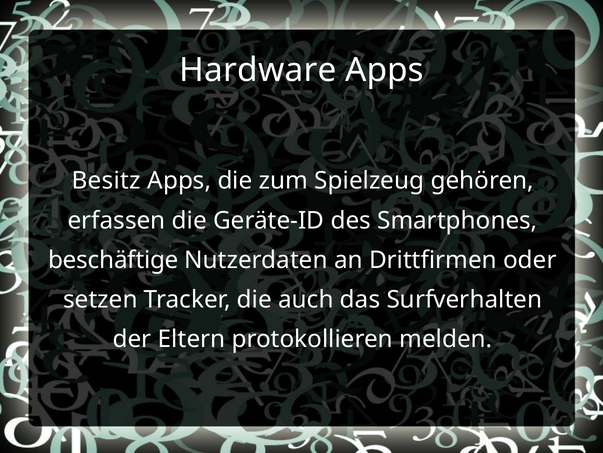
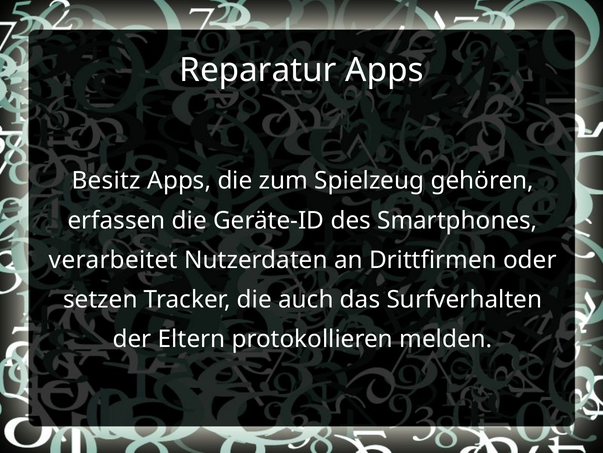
Hardware: Hardware -> Reparatur (258, 70)
beschäftige: beschäftige -> verarbeitet (113, 260)
